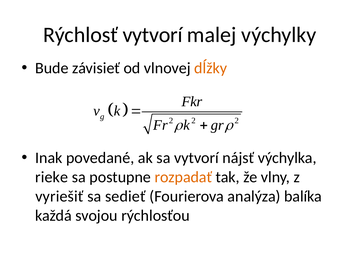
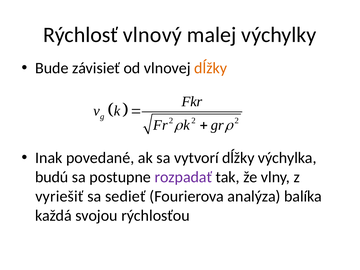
Rýchlosť vytvorí: vytvorí -> vlnový (152, 35)
vytvorí nájsť: nájsť -> dĺžky (238, 158)
rieke: rieke -> budú (52, 177)
rozpadať colour: orange -> purple (183, 177)
